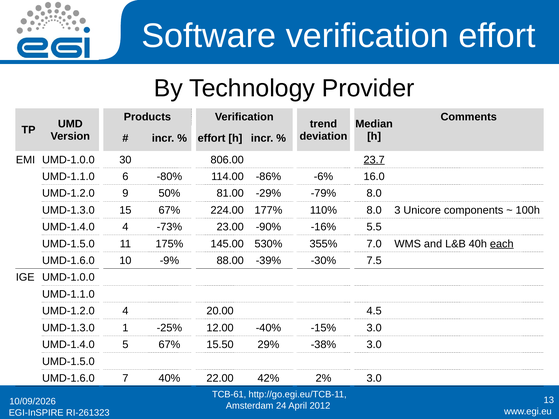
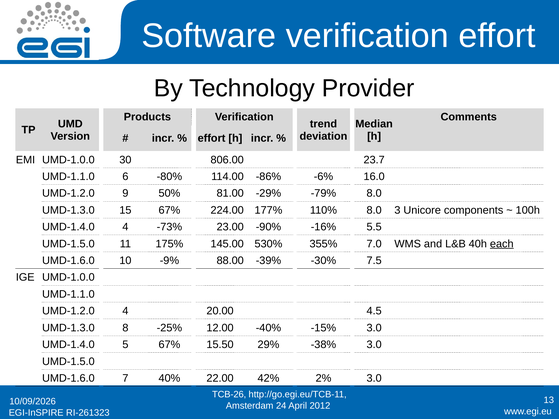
23.7 underline: present -> none (374, 160)
1: 1 -> 8 (125, 328)
TCB-61: TCB-61 -> TCB-26 (229, 395)
